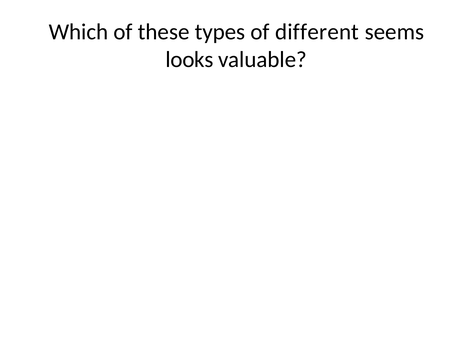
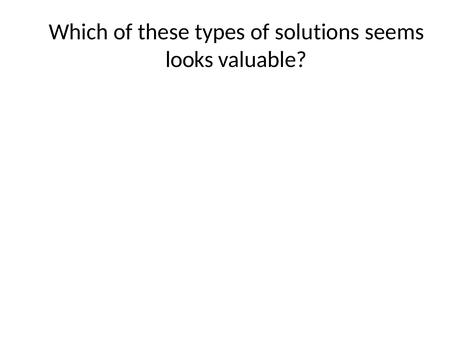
different: different -> solutions (317, 32)
